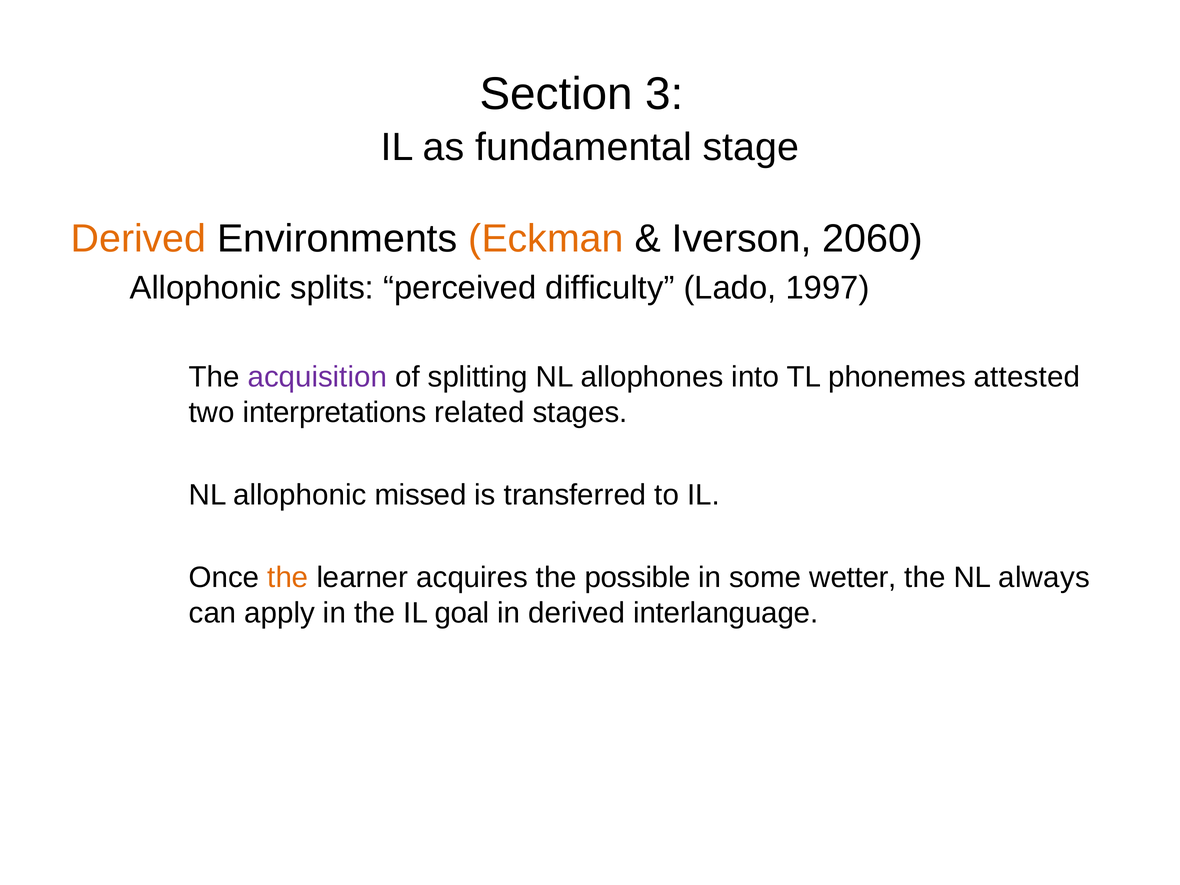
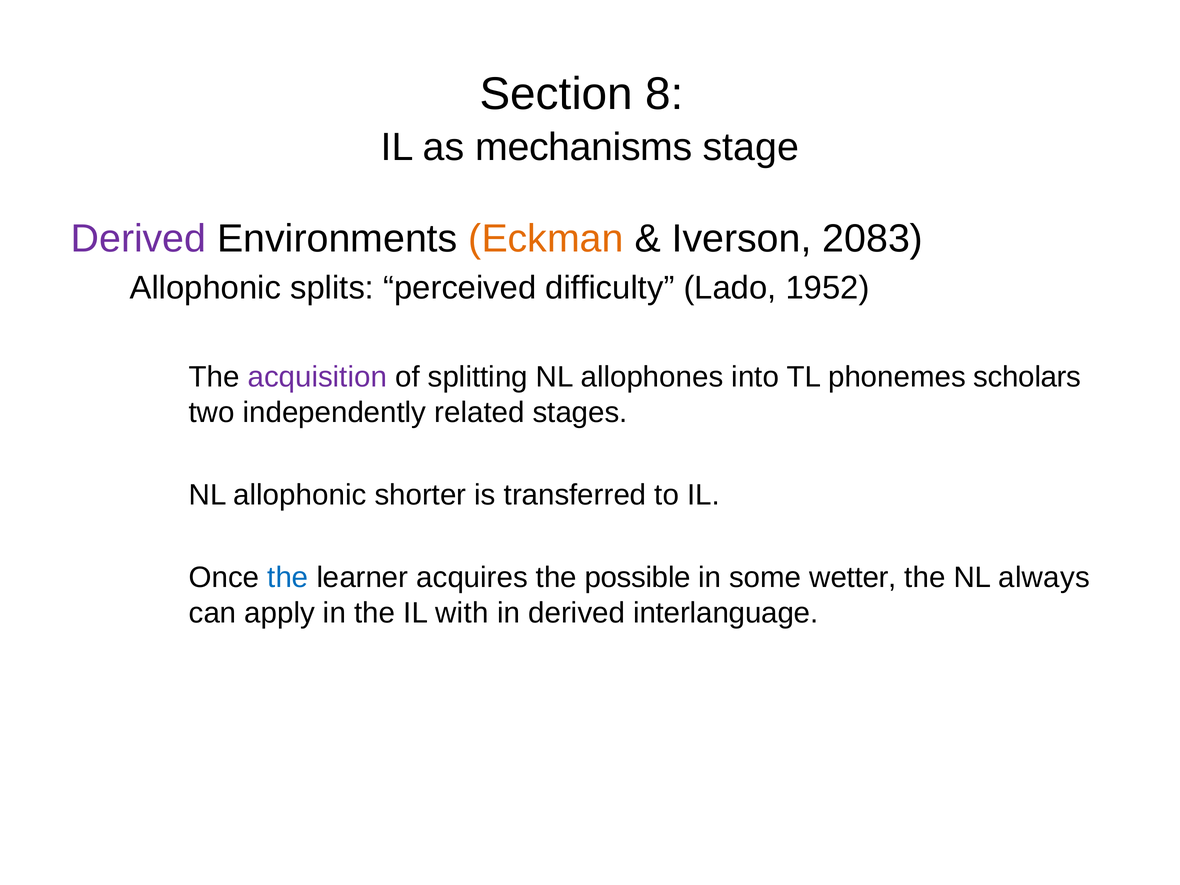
3: 3 -> 8 (664, 94)
fundamental: fundamental -> mechanisms (584, 147)
Derived colour: orange -> purple (138, 239)
2060: 2060 -> 2083 (873, 239)
1997: 1997 -> 1952 (828, 288)
attested: attested -> scholars (1027, 377)
interpretations: interpretations -> independently (334, 413)
missed: missed -> shorter (420, 495)
the colour: orange -> blue (288, 578)
goal: goal -> with (462, 613)
